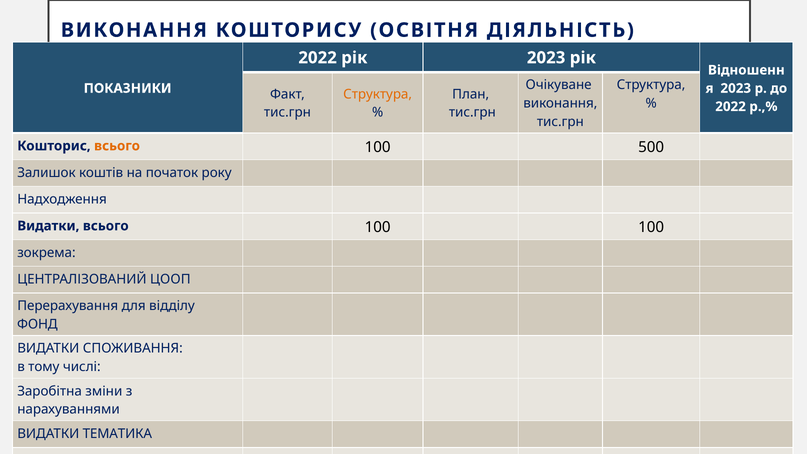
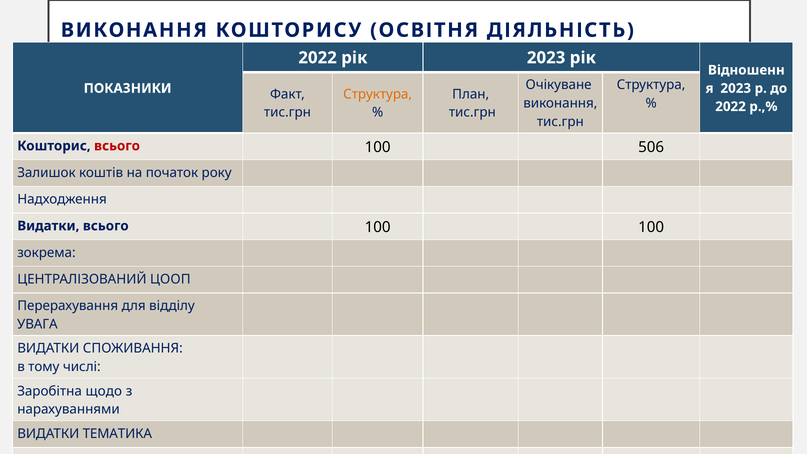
всього colour: orange -> red (117, 146)
500: 500 -> 506 (651, 147)
ФОНД: ФОНД -> УВАГА (37, 324)
зміни: зміни -> щодо (104, 391)
